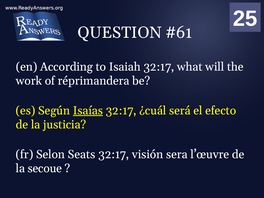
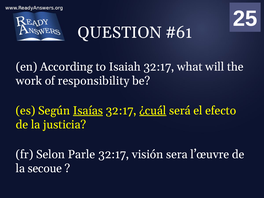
réprimandera: réprimandera -> responsibility (94, 81)
¿cuál underline: none -> present (153, 111)
Seats: Seats -> Parle (82, 154)
